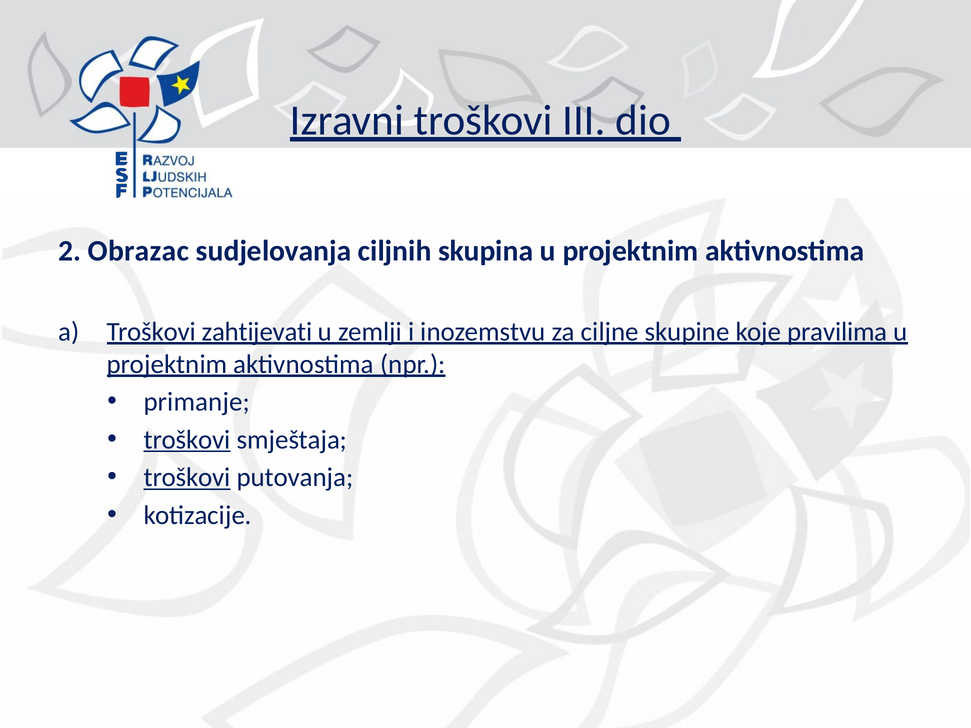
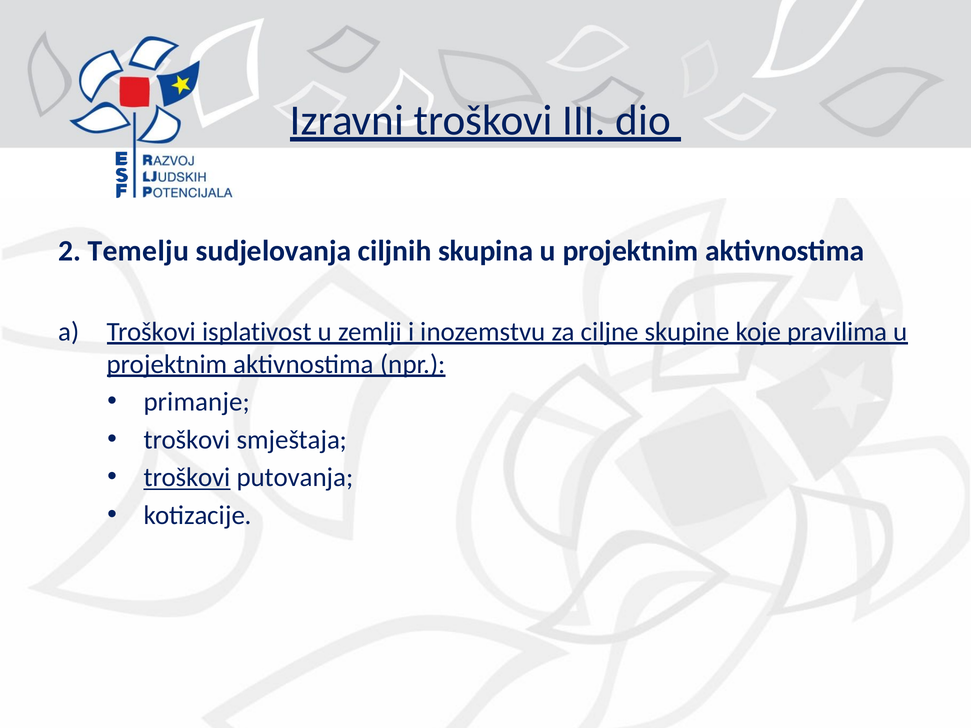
Obrazac: Obrazac -> Temelju (138, 251)
zahtijevati: zahtijevati -> isplativost (257, 332)
troškovi underline: present -> none (187, 440)
